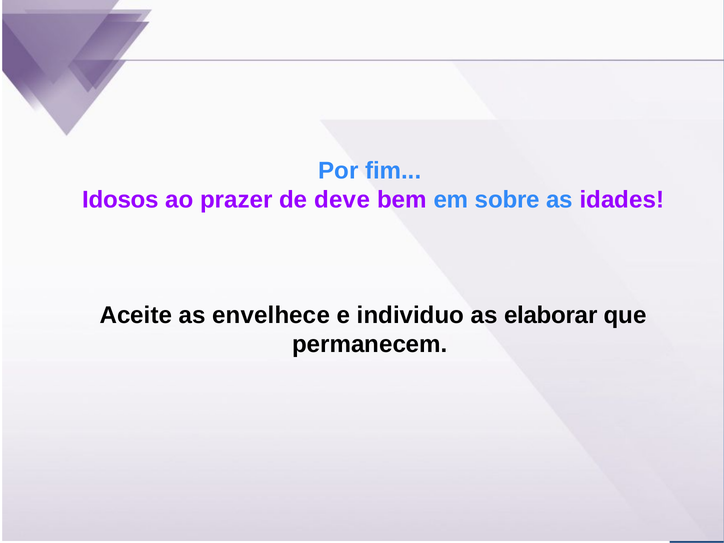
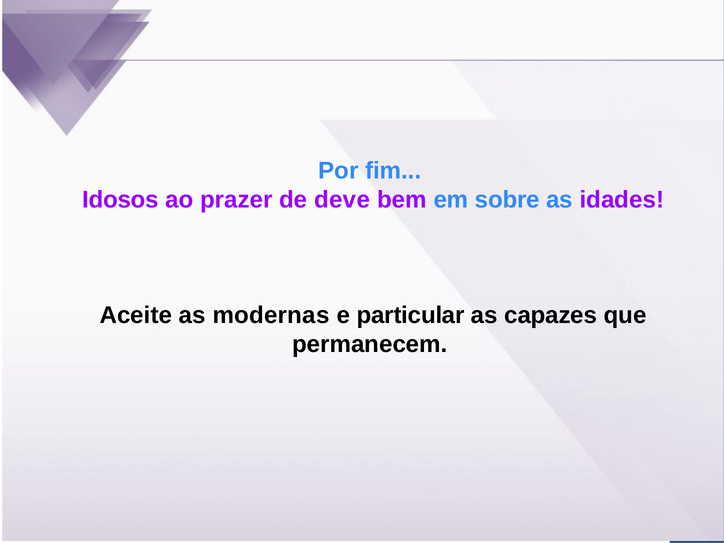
envelhece: envelhece -> modernas (271, 315)
individuo: individuo -> particular (411, 315)
elaborar: elaborar -> capazes (551, 315)
